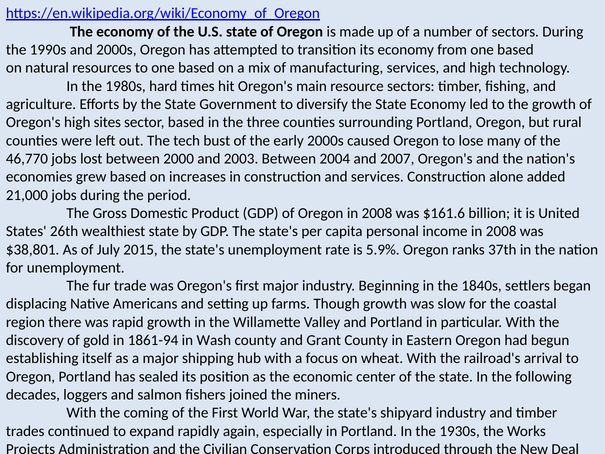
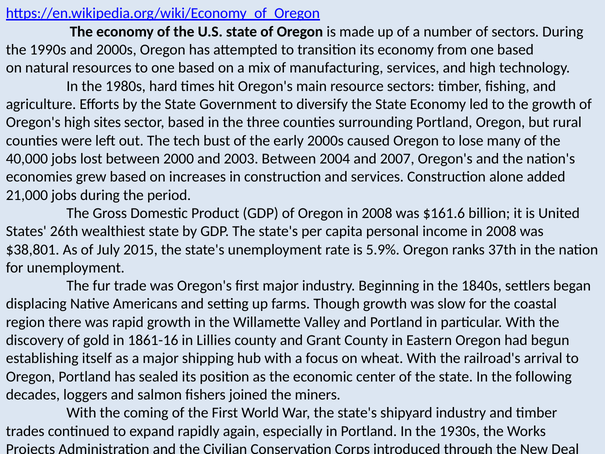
46,770: 46,770 -> 40,000 (27, 159)
1861-94: 1861-94 -> 1861-16 (153, 340)
Wash: Wash -> Lillies (214, 340)
